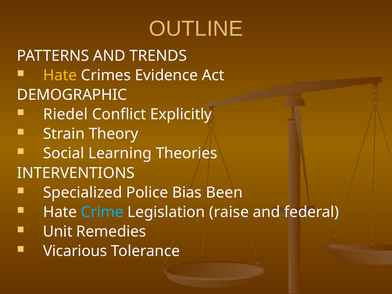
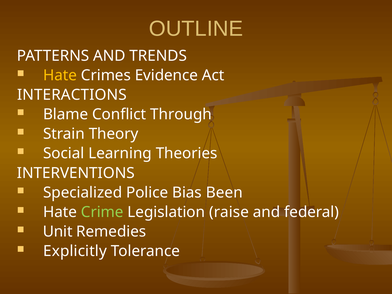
DEMOGRAPHIC: DEMOGRAPHIC -> INTERACTIONS (72, 95)
Riedel: Riedel -> Blame (66, 114)
Explicitly: Explicitly -> Through (181, 114)
Crime colour: light blue -> light green (102, 212)
Vicarious: Vicarious -> Explicitly (75, 251)
